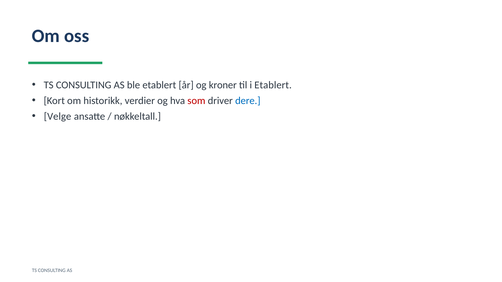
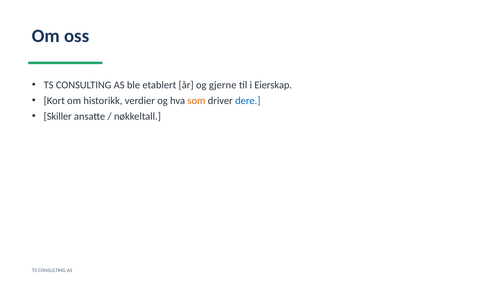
kroner: kroner -> gjerne (223, 85)
i Etablert: Etablert -> Eierskap (273, 85)
som colour: red -> orange (196, 101)
Velge: Velge -> Skiller (58, 116)
